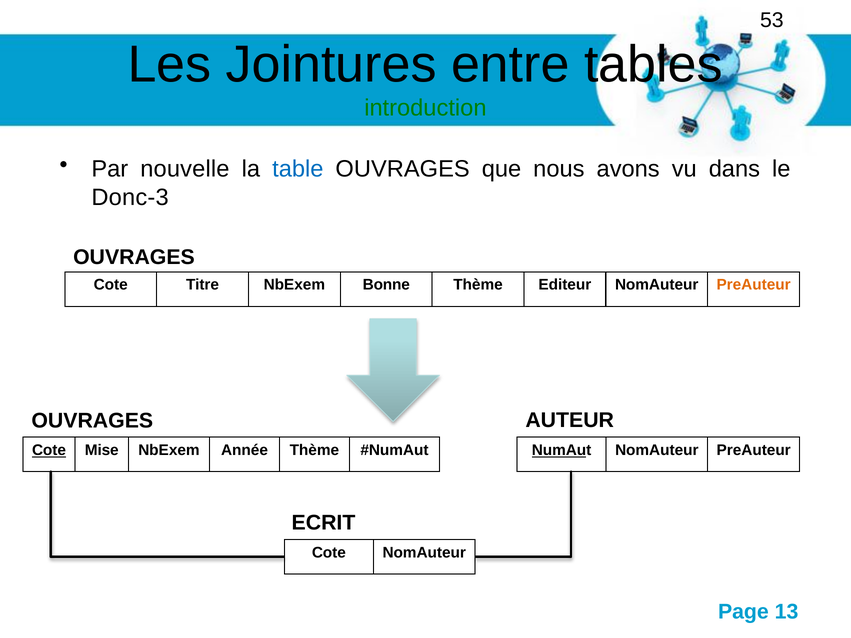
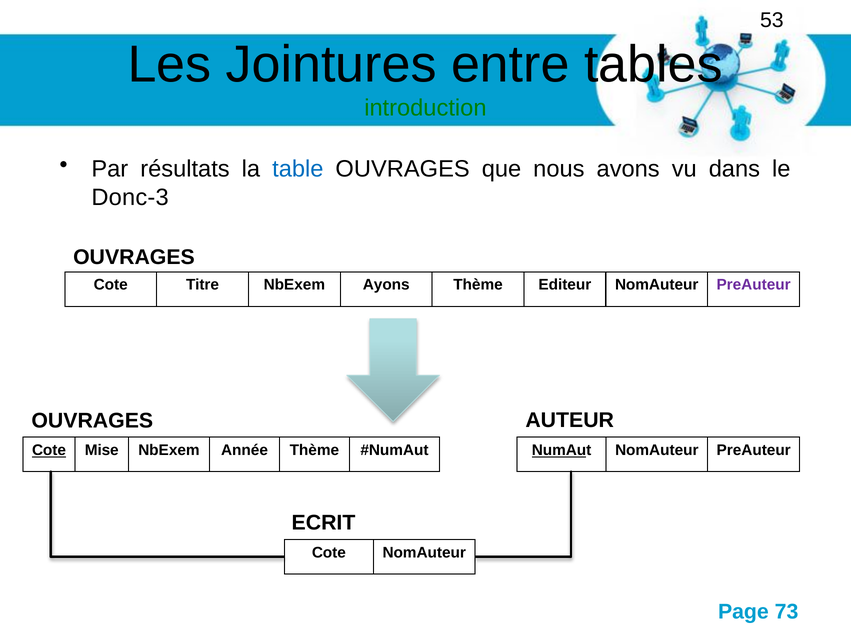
nouvelle: nouvelle -> résultats (185, 169)
Bonne: Bonne -> Ayons (386, 285)
PreAuteur colour: orange -> purple (754, 285)
13: 13 -> 73 (787, 612)
